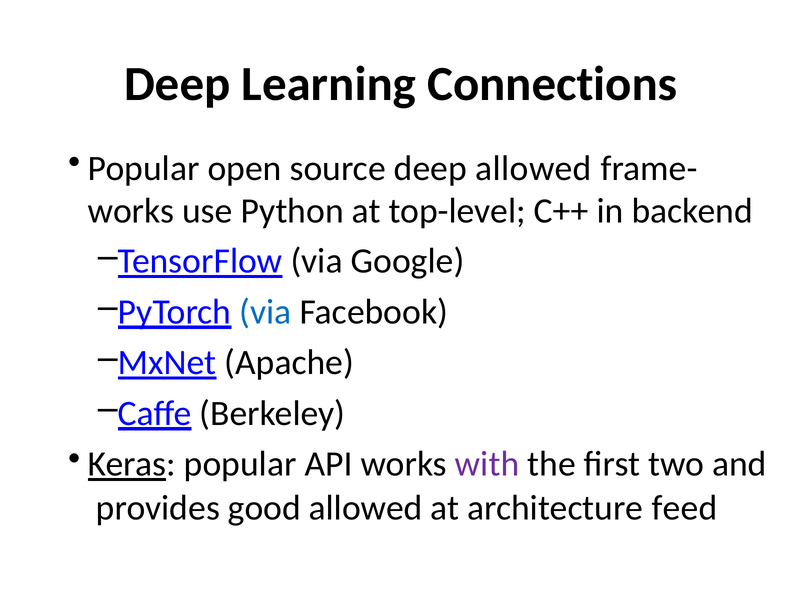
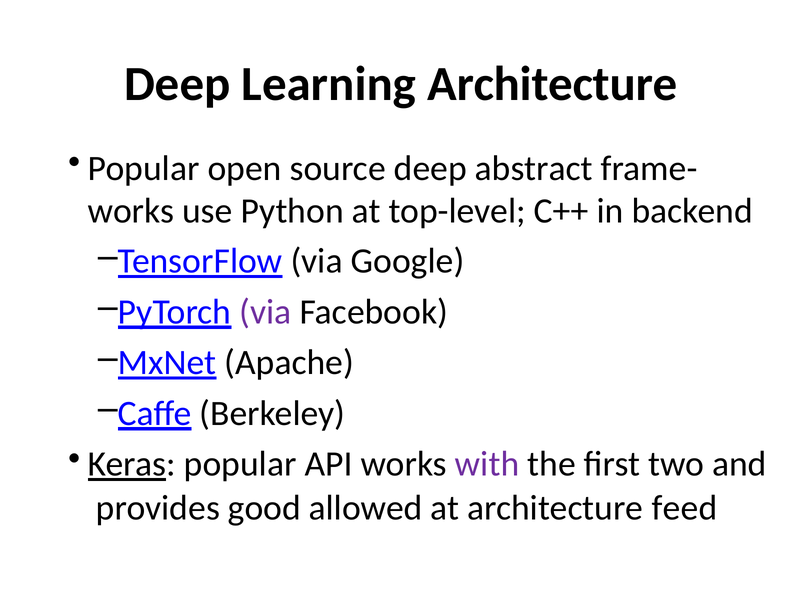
Learning Connections: Connections -> Architecture (552, 84)
deep allowed: allowed -> abstract (534, 168)
via colour: blue -> purple (265, 312)
